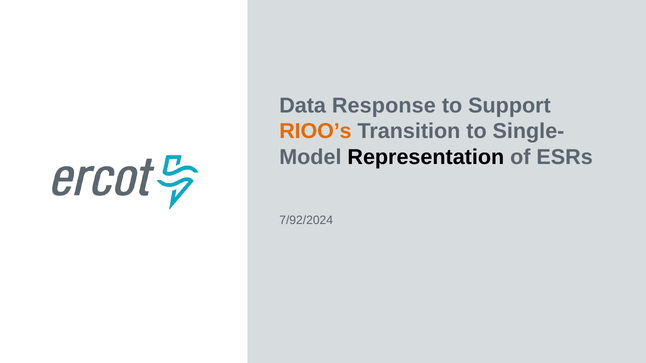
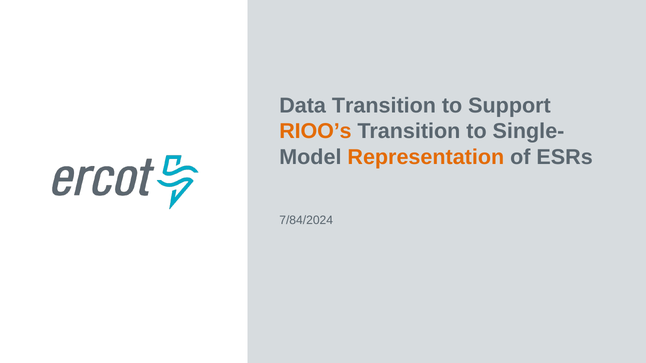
Data Response: Response -> Transition (384, 106)
Representation colour: black -> orange (426, 157)
7/92/2024: 7/92/2024 -> 7/84/2024 (306, 220)
